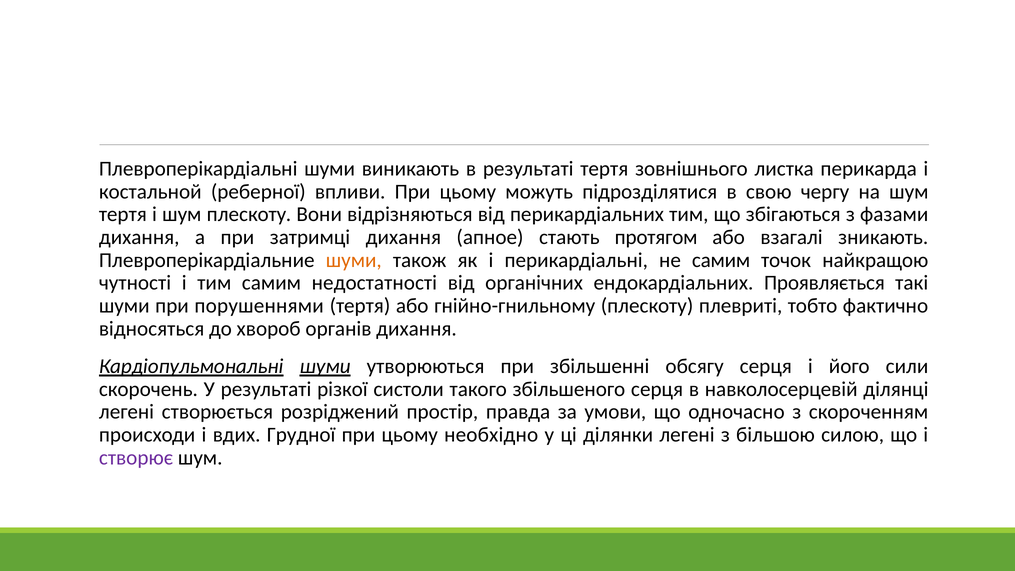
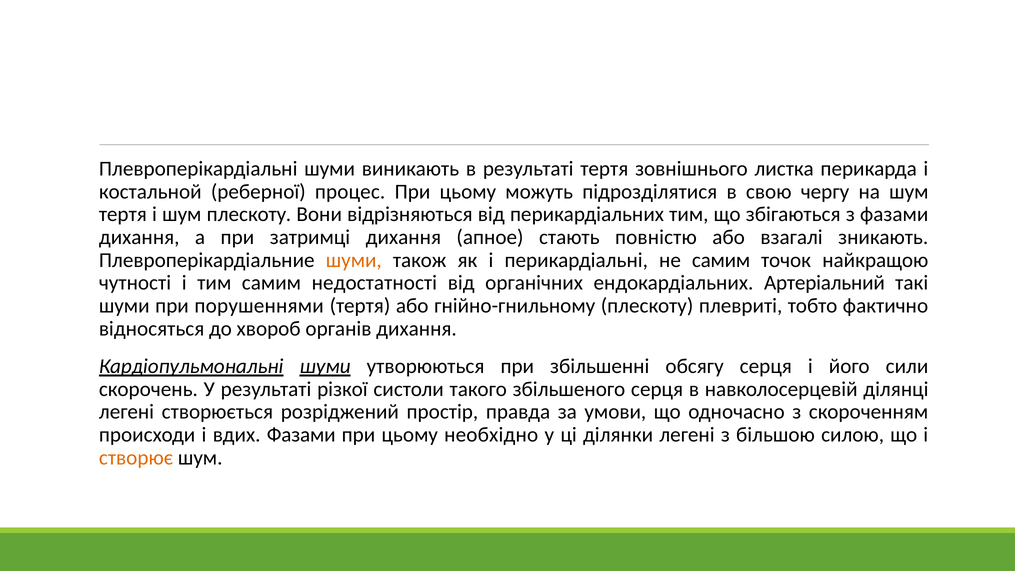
впливи: впливи -> процес (350, 192)
протягом: протягом -> повністю (656, 237)
Проявляється: Проявляється -> Артеріальний (824, 283)
вдих Грудної: Грудної -> Фазами (301, 435)
створює colour: purple -> orange (136, 458)
